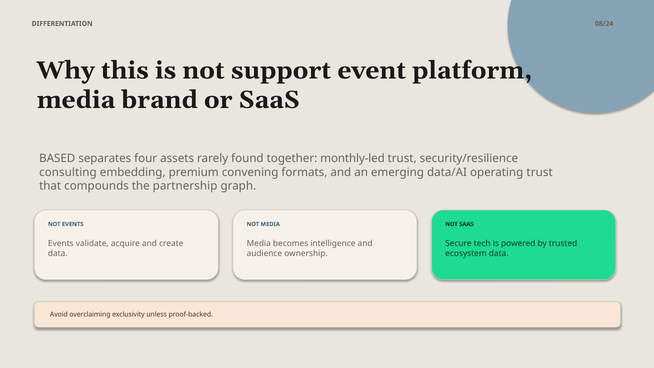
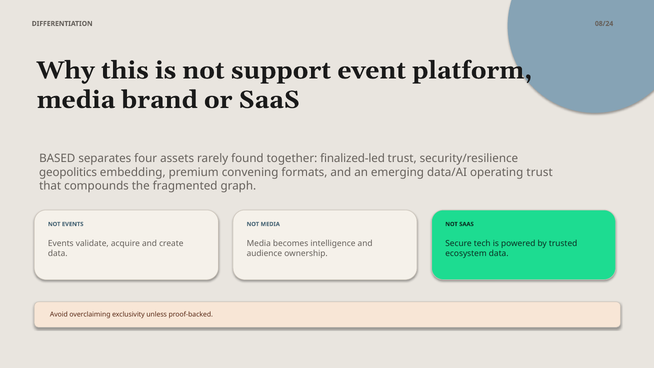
monthly-led: monthly-led -> finalized-led (353, 158)
consulting: consulting -> geopolitics (68, 172)
partnership: partnership -> fragmented (185, 186)
